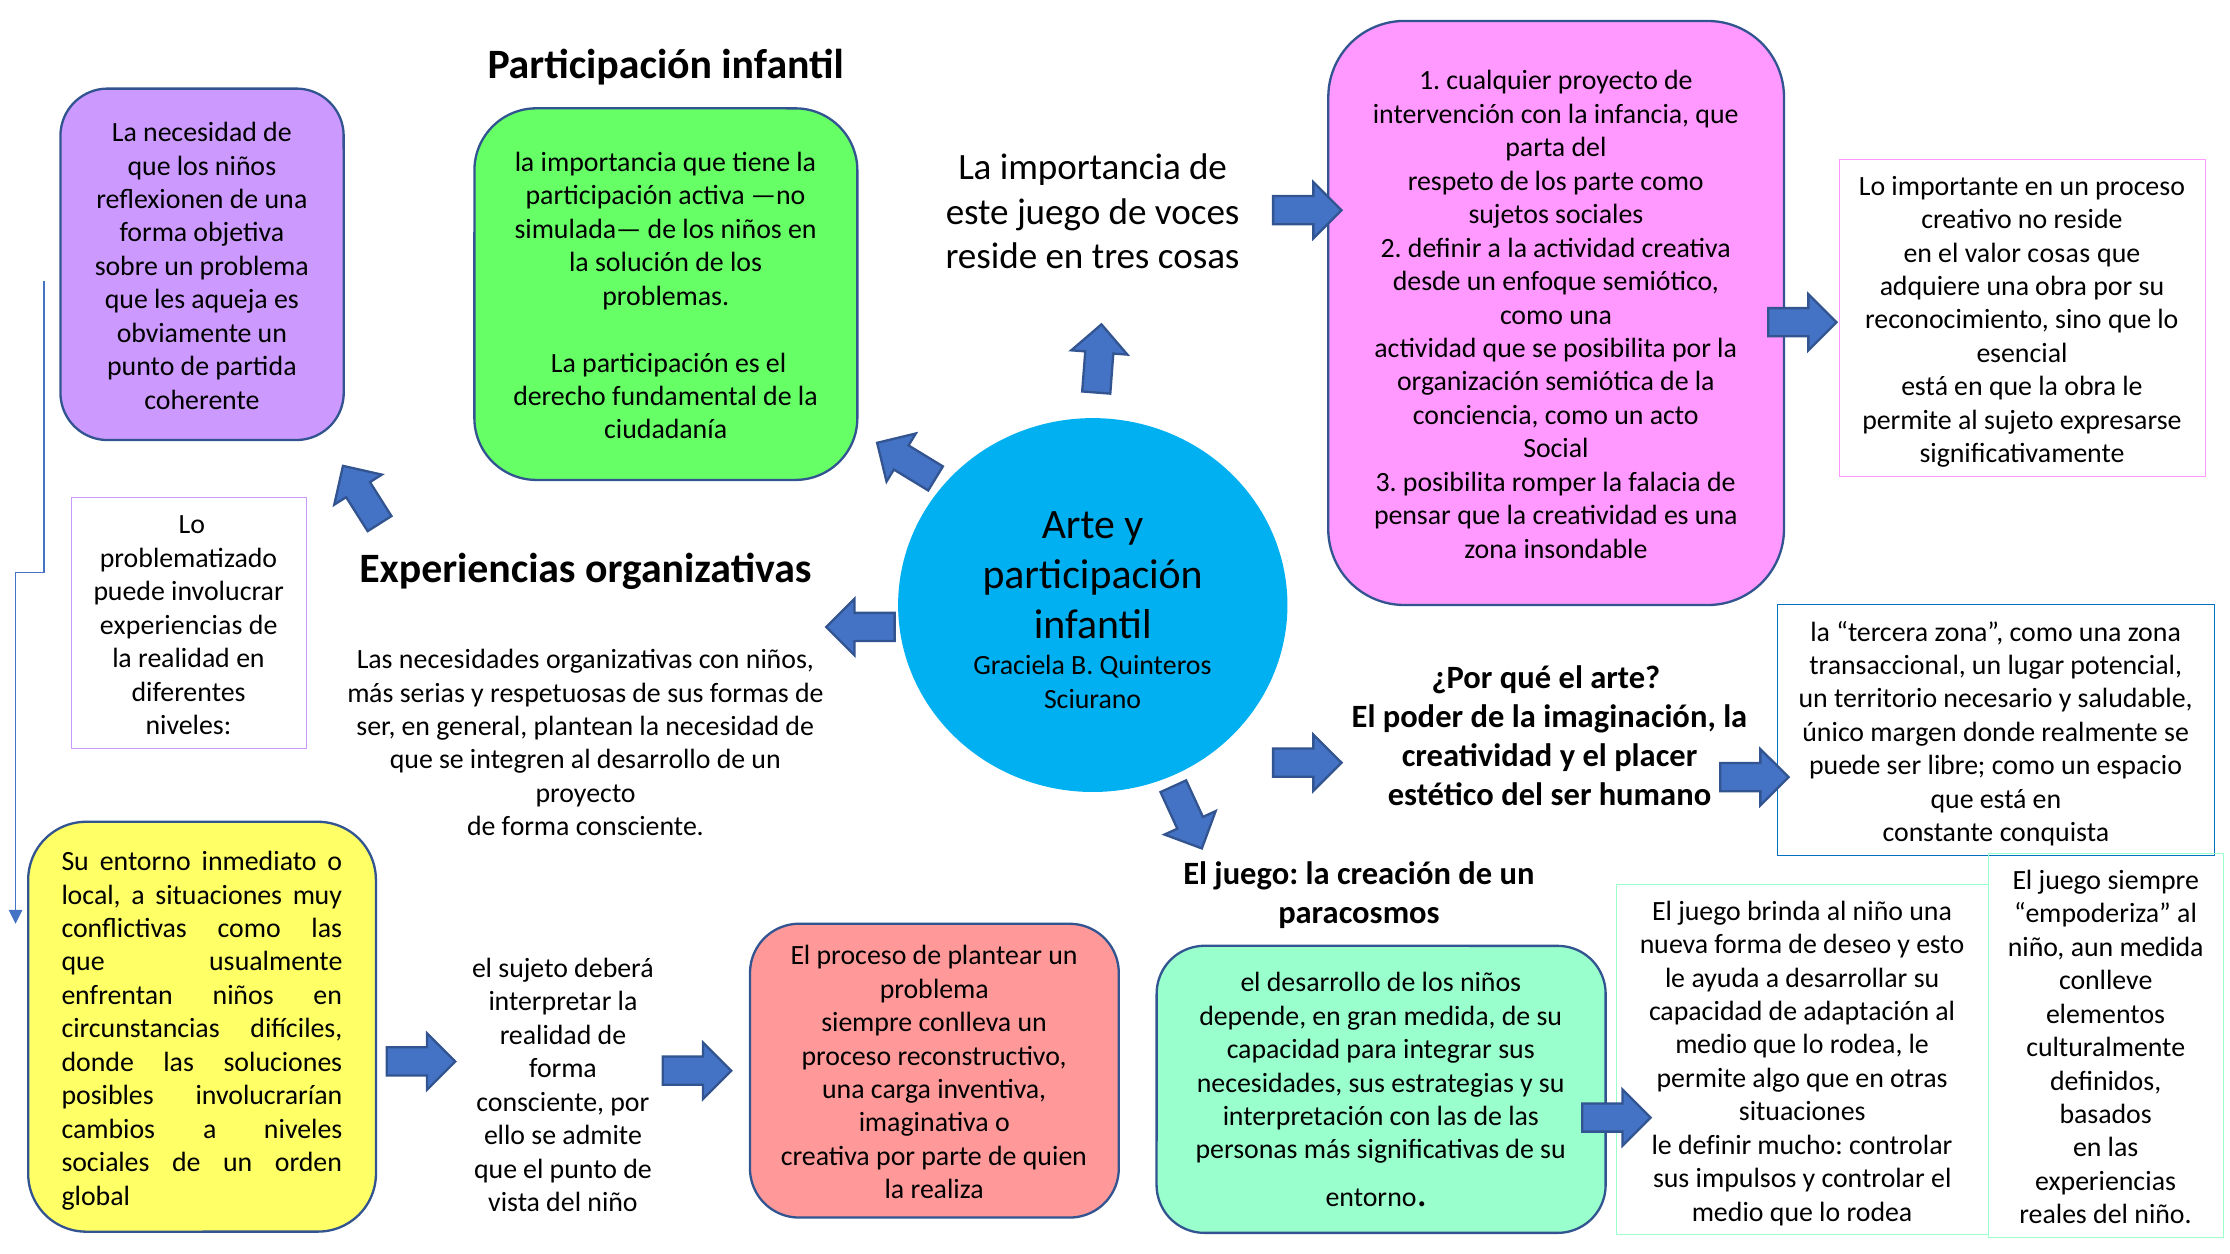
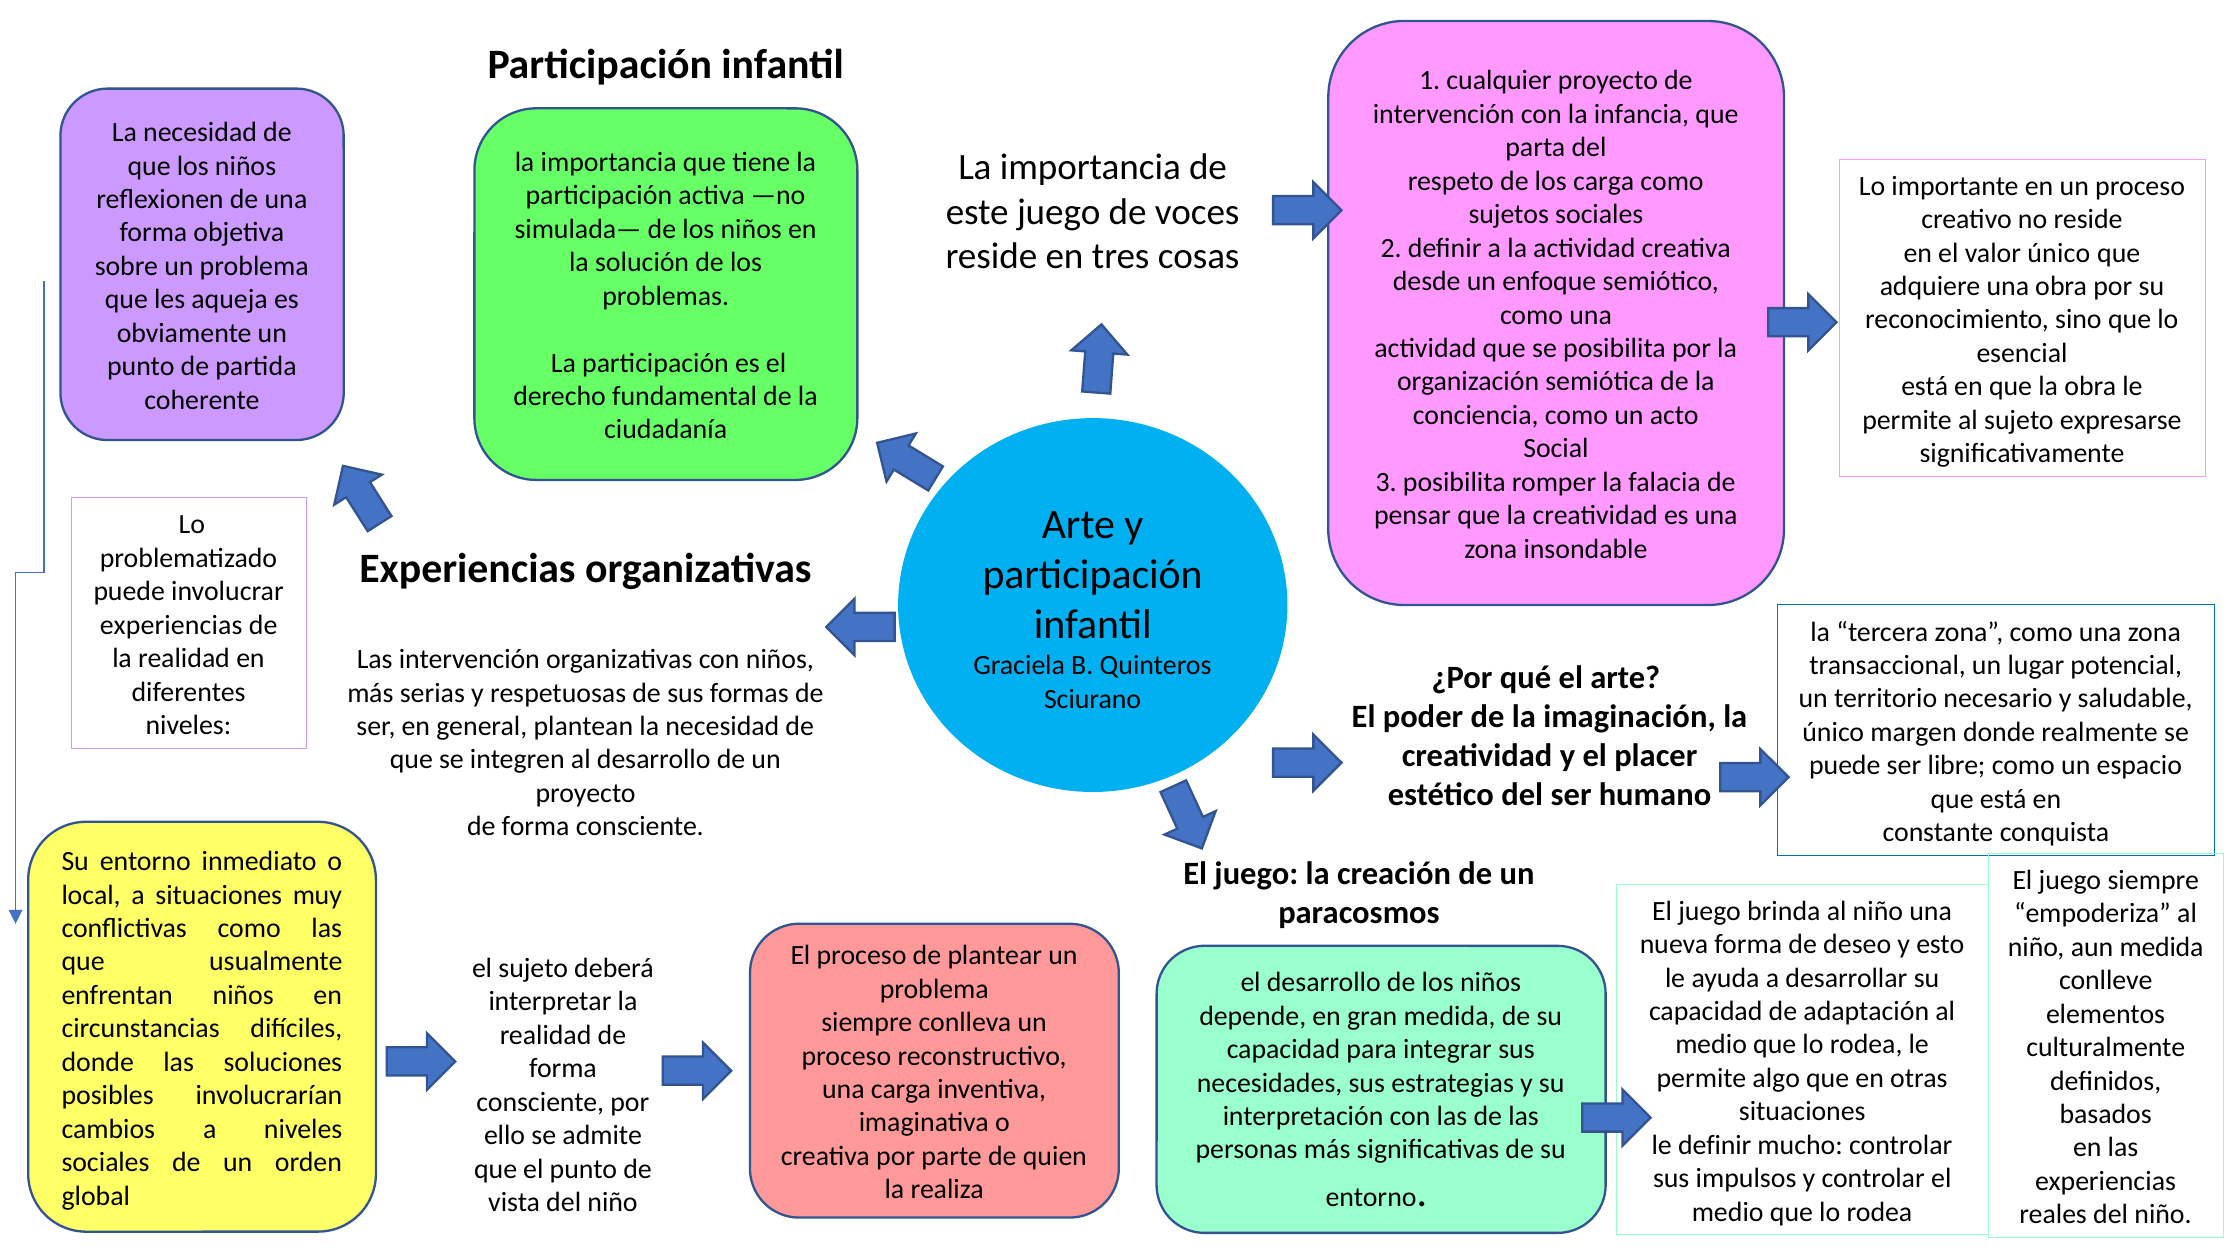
los parte: parte -> carga (1604, 181)
valor cosas: cosas -> único (2059, 253)
Las necesidades: necesidades -> intervención (469, 660)
